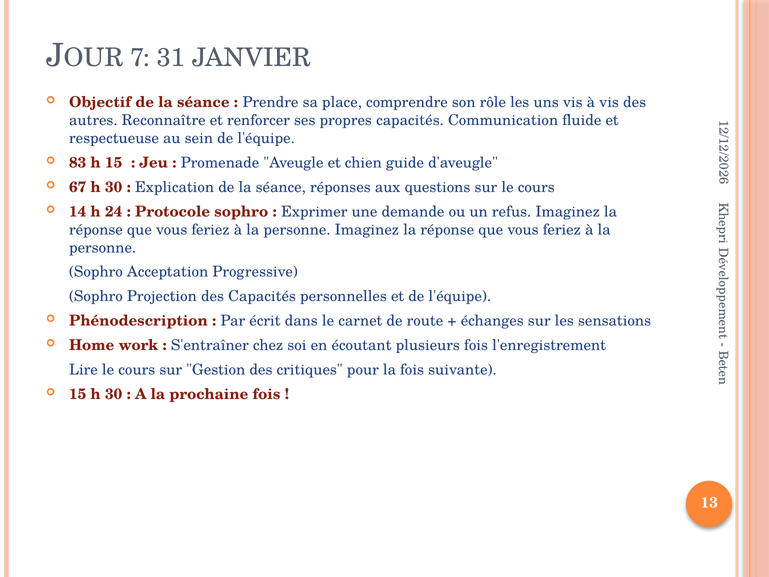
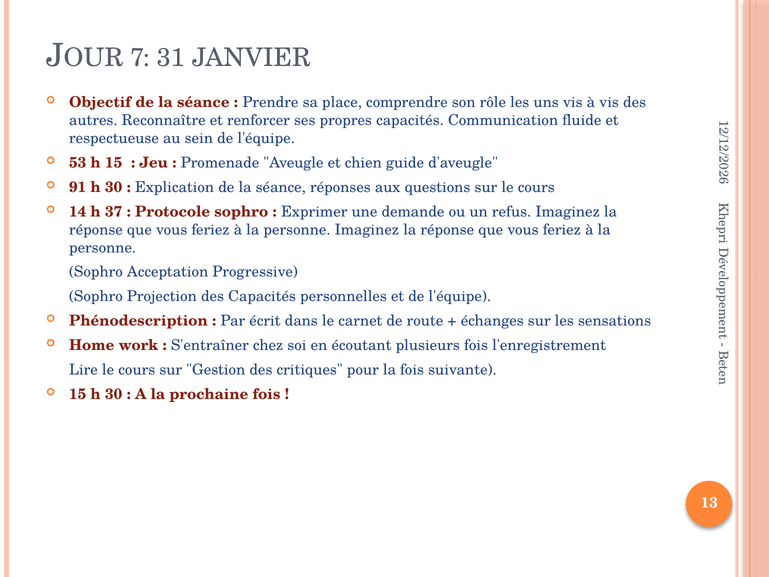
83: 83 -> 53 (78, 163)
67: 67 -> 91 (78, 187)
24: 24 -> 37 (114, 212)
